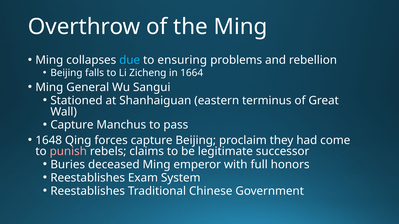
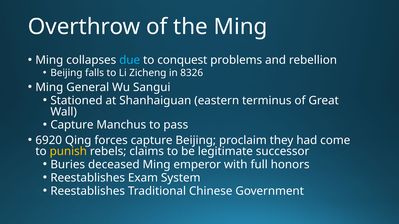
ensuring: ensuring -> conquest (182, 60)
1664: 1664 -> 8326 (192, 73)
1648: 1648 -> 6920 (49, 140)
punish colour: pink -> yellow (68, 152)
